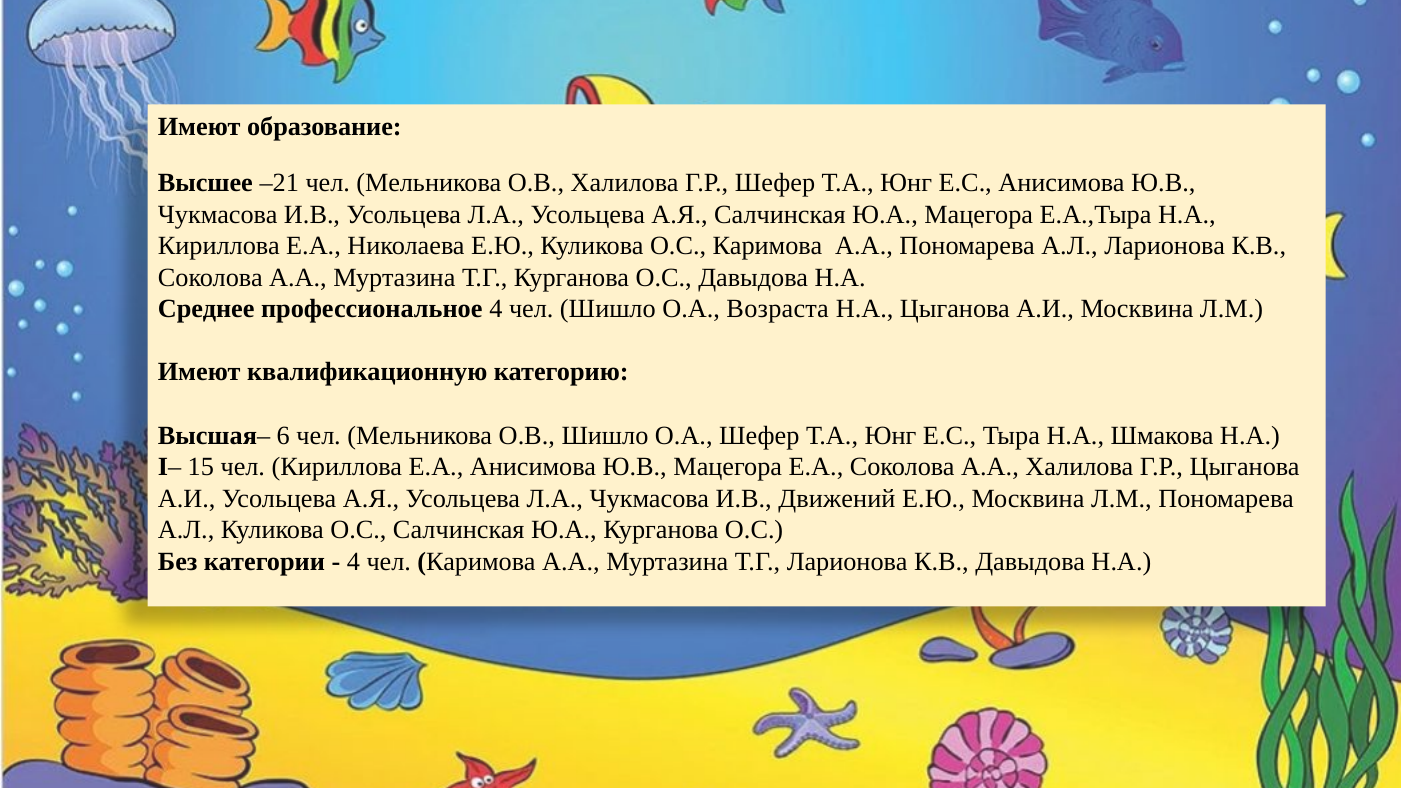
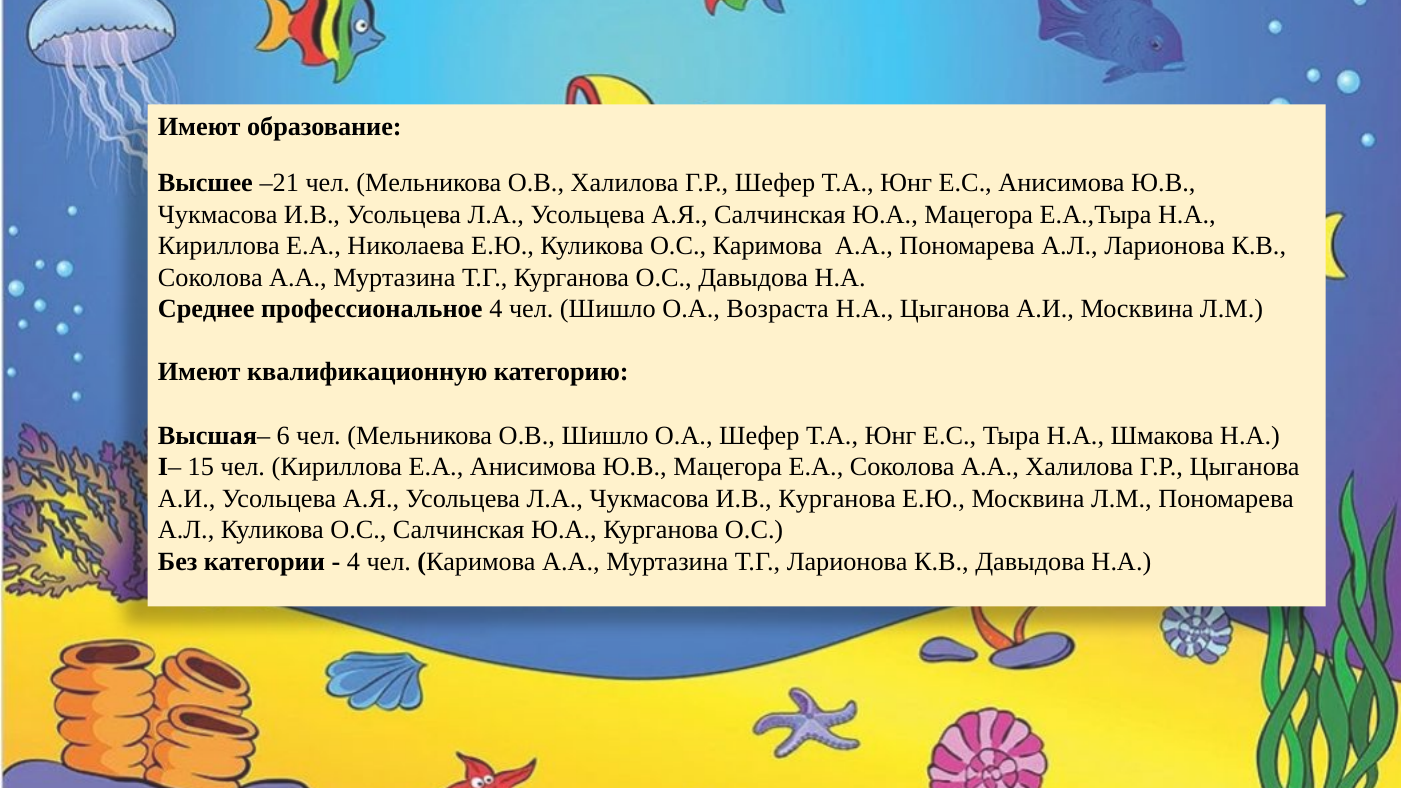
И.В Движений: Движений -> Курганова (837, 498)
